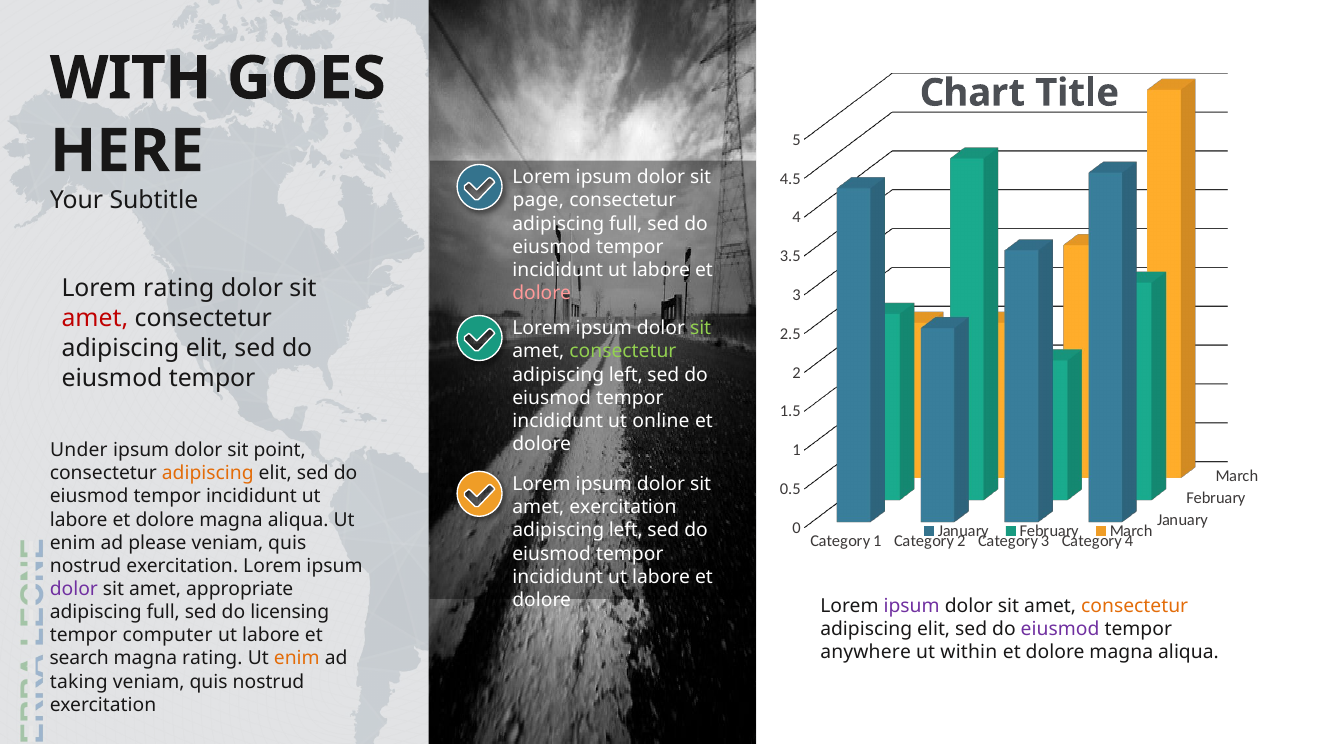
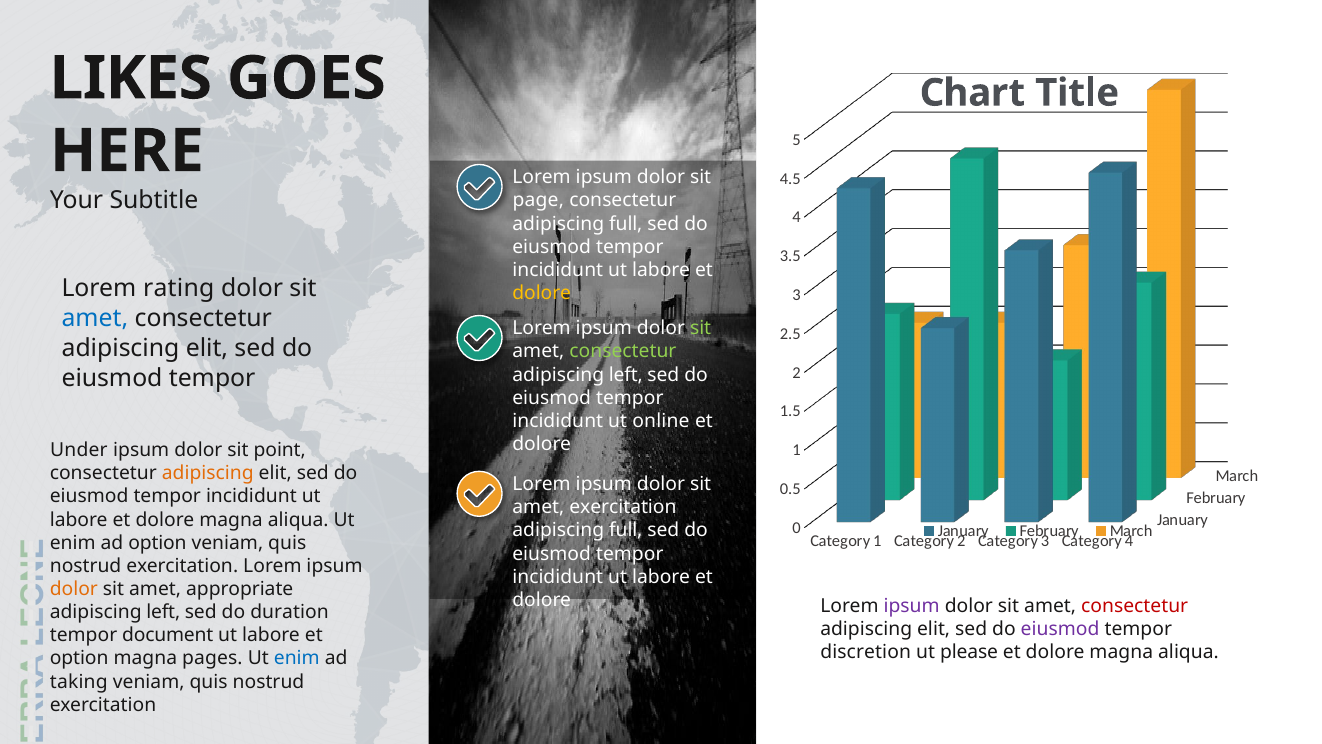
WITH: WITH -> LIKES (131, 78)
dolore colour: pink -> yellow (542, 293)
amet colour: red -> blue (95, 318)
left: left -> full (626, 530)
ad please: please -> option (158, 543)
dolor colour: purple -> orange (74, 589)
consectetur colour: orange -> red (1135, 606)
full: full -> left (163, 612)
licensing: licensing -> duration (290, 612)
computer: computer -> document (168, 635)
anywhere: anywhere -> discretion (866, 652)
within: within -> please (969, 652)
search: search -> option (79, 658)
magna rating: rating -> pages (212, 658)
enim colour: orange -> blue (297, 658)
